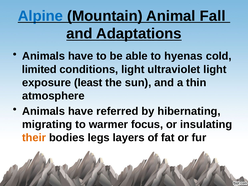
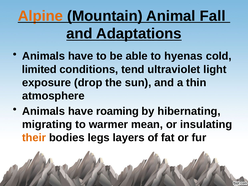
Alpine colour: blue -> orange (40, 16)
conditions light: light -> tend (133, 69)
least: least -> drop (88, 83)
referred: referred -> roaming (117, 111)
focus: focus -> mean (147, 125)
